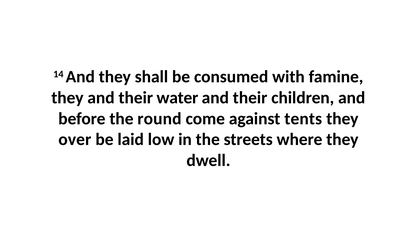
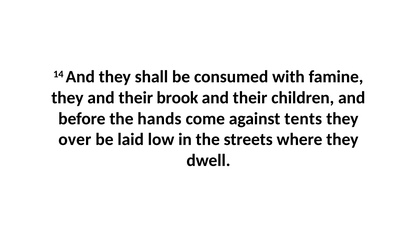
water: water -> brook (177, 98)
round: round -> hands (159, 118)
